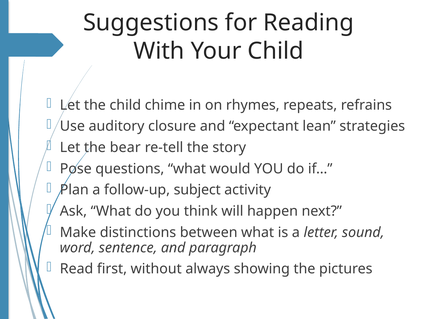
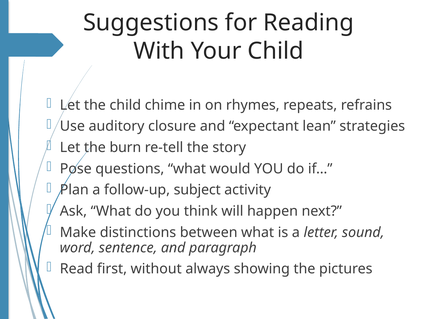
bear: bear -> burn (125, 147)
